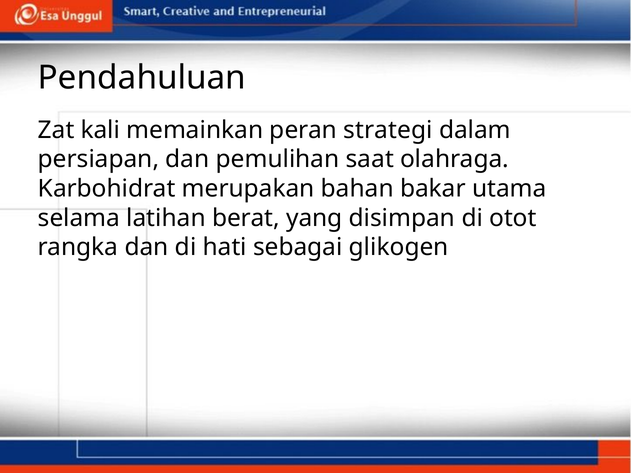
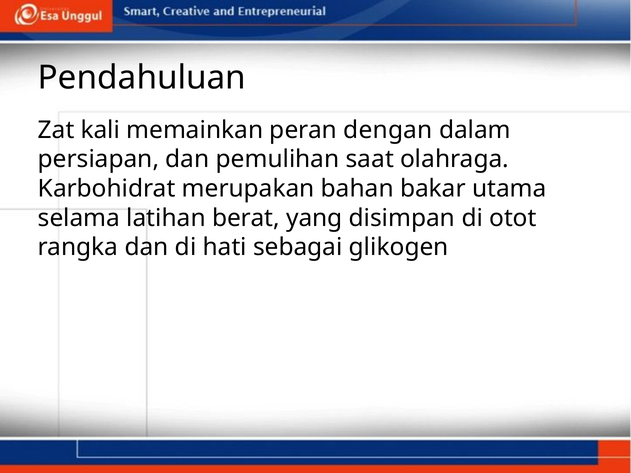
strategi: strategi -> dengan (388, 130)
